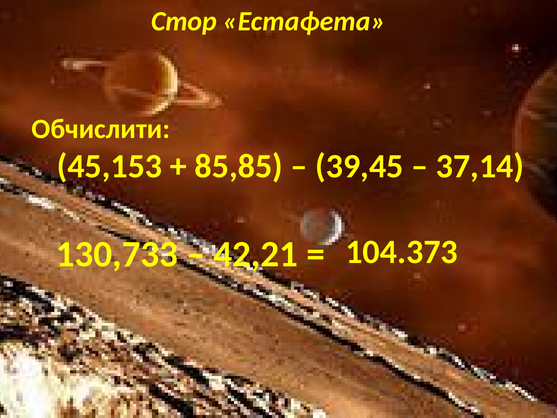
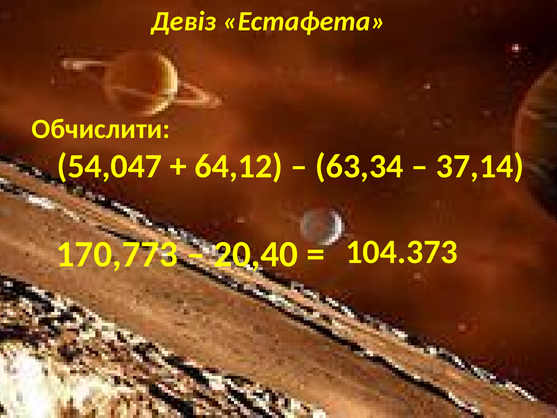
Стор: Стор -> Девіз (184, 21)
45,153: 45,153 -> 54,047 (109, 166)
85,85: 85,85 -> 64,12 (239, 166)
39,45: 39,45 -> 63,34 (359, 166)
130,733: 130,733 -> 170,773 (117, 254)
42,21: 42,21 -> 20,40 (256, 254)
